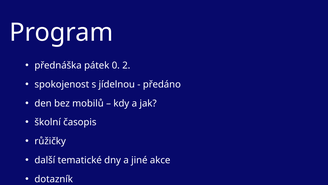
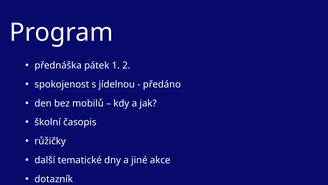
0: 0 -> 1 (116, 65)
